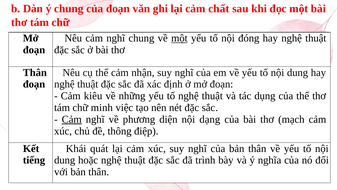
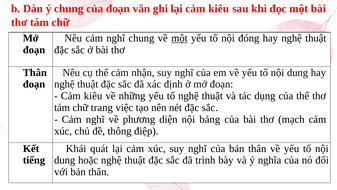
lại cảm chất: chất -> kiêu (219, 9)
minh: minh -> trang (102, 107)
Cảm underline: present -> none (72, 119)
dạng: dạng -> bảng (210, 119)
